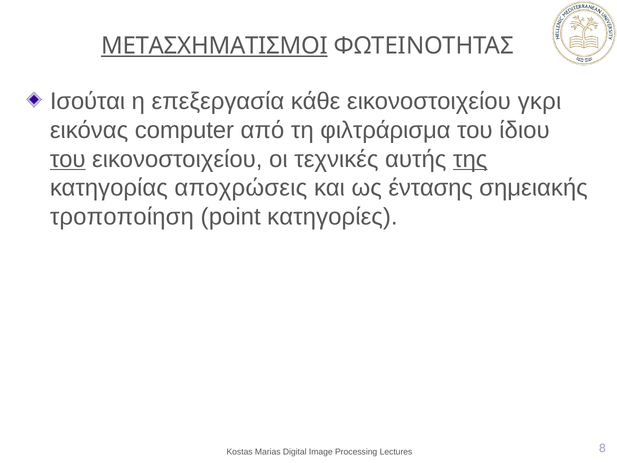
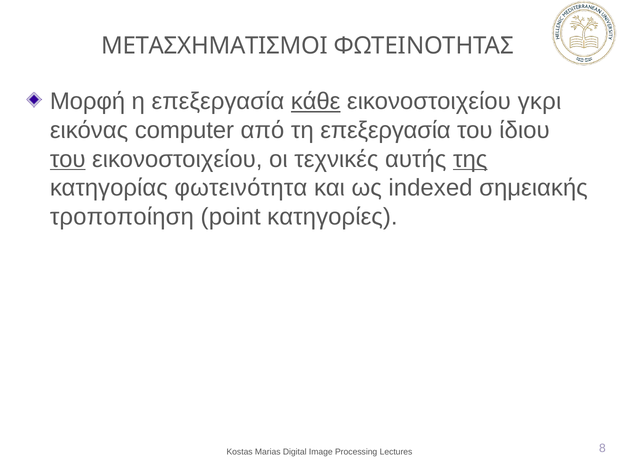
ΜΕΤΑΣΧΗΜΑΤΙΣΜΟΙ underline: present -> none (215, 46)
Ισούται: Ισούται -> Μορφή (88, 101)
κάθε underline: none -> present (316, 101)
τη φιλτράρισμα: φιλτράρισμα -> επεξεργασία (386, 130)
αποχρώσεις: αποχρώσεις -> φωτεινότητα (241, 188)
έντασης: έντασης -> indexed (431, 188)
